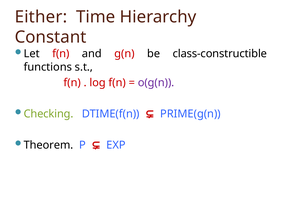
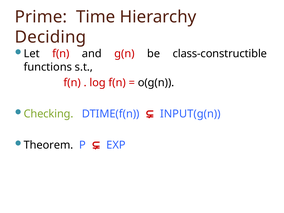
Either: Either -> Prime (41, 17)
Constant: Constant -> Deciding (50, 37)
o(g(n colour: purple -> black (156, 83)
PRIME(g(n: PRIME(g(n -> INPUT(g(n (190, 114)
